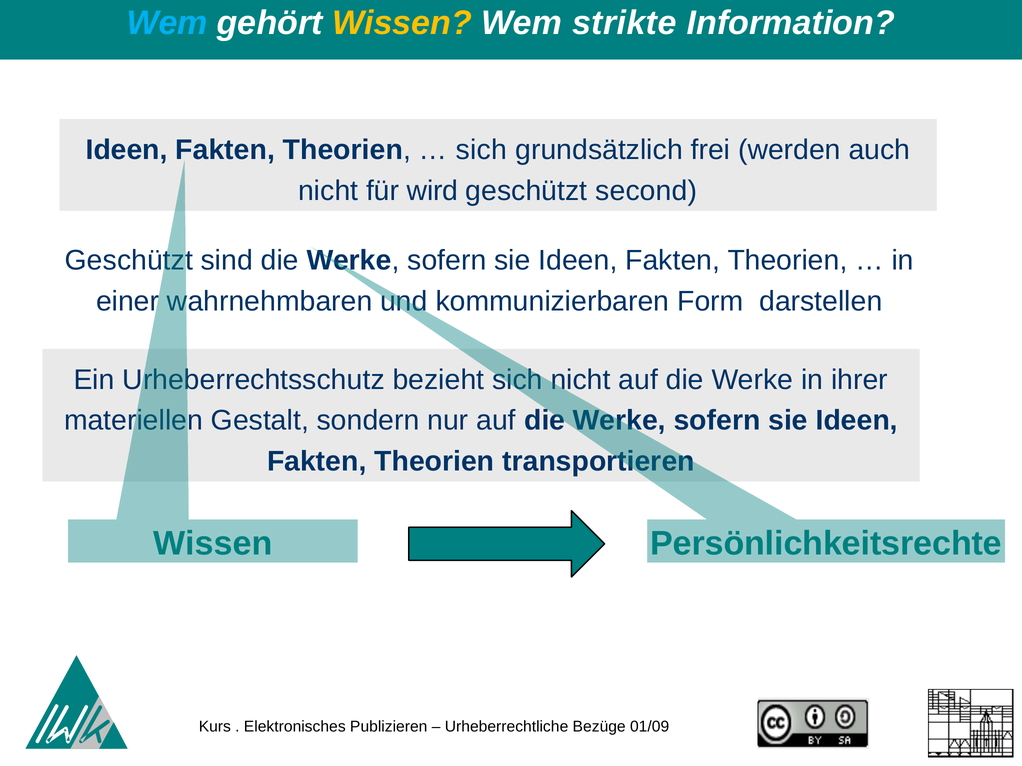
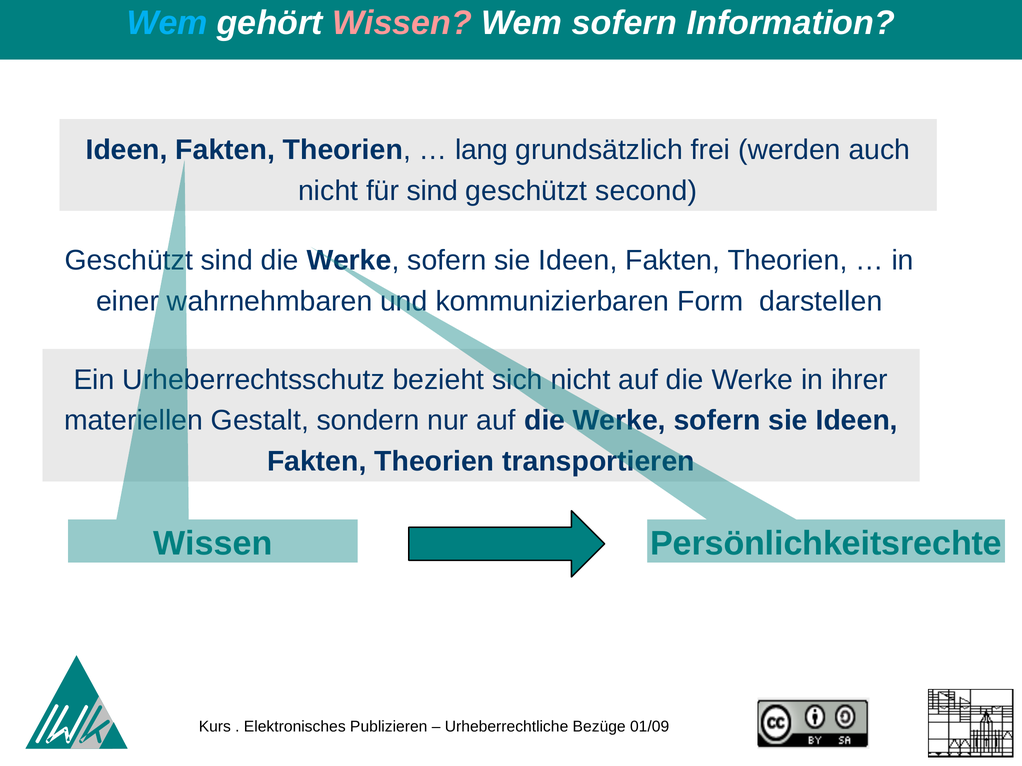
Wissen colour: yellow -> pink (402, 23)
Wem strikte: strikte -> sofern (624, 23)
sich: sich -> lang (482, 150)
für wird: wird -> sind (433, 191)
